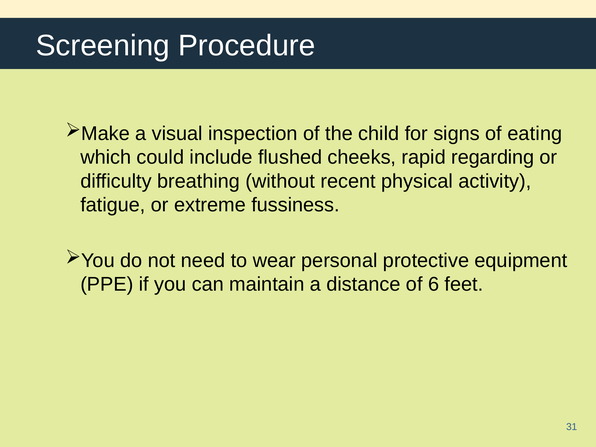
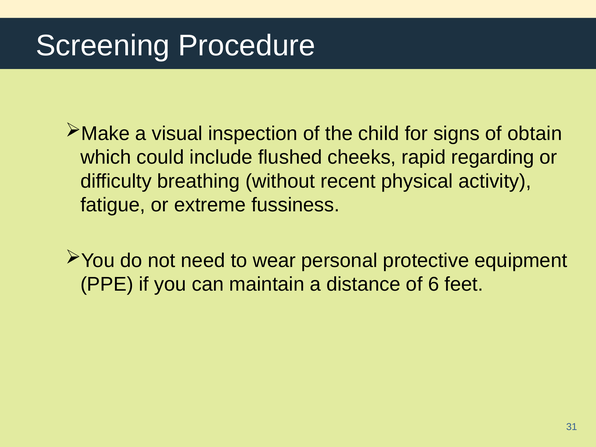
eating: eating -> obtain (535, 133)
